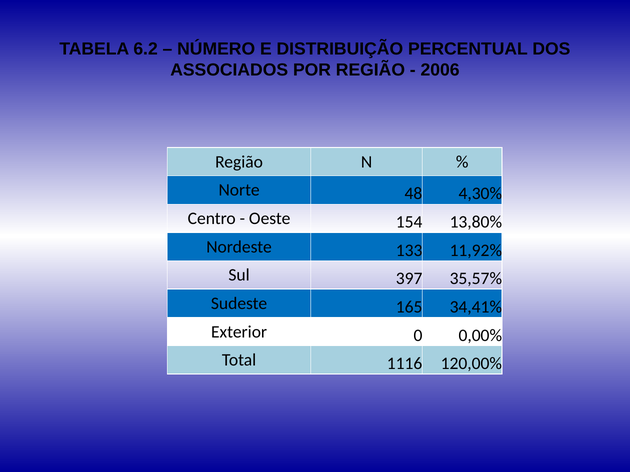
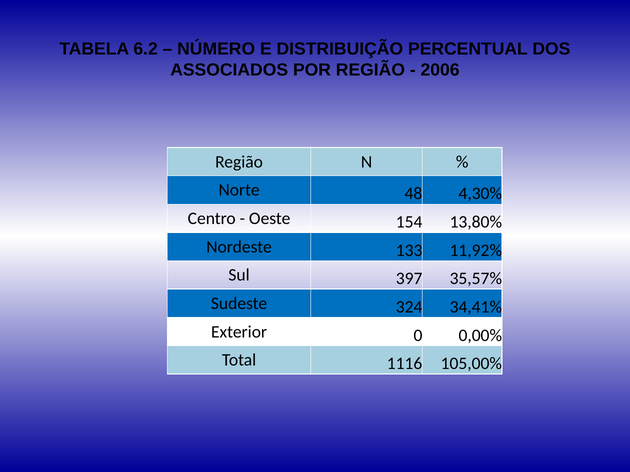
165: 165 -> 324 (409, 307)
120,00%: 120,00% -> 105,00% (471, 364)
